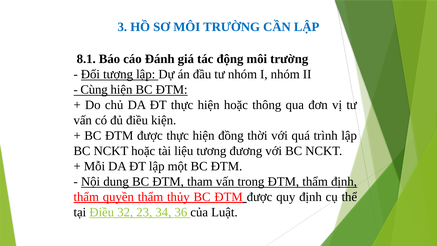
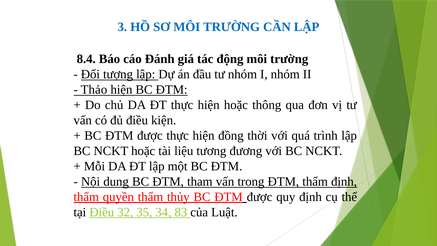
8.1: 8.1 -> 8.4 (86, 59)
Cùng: Cùng -> Thảo (94, 90)
23: 23 -> 35 (144, 212)
36: 36 -> 83 (181, 212)
